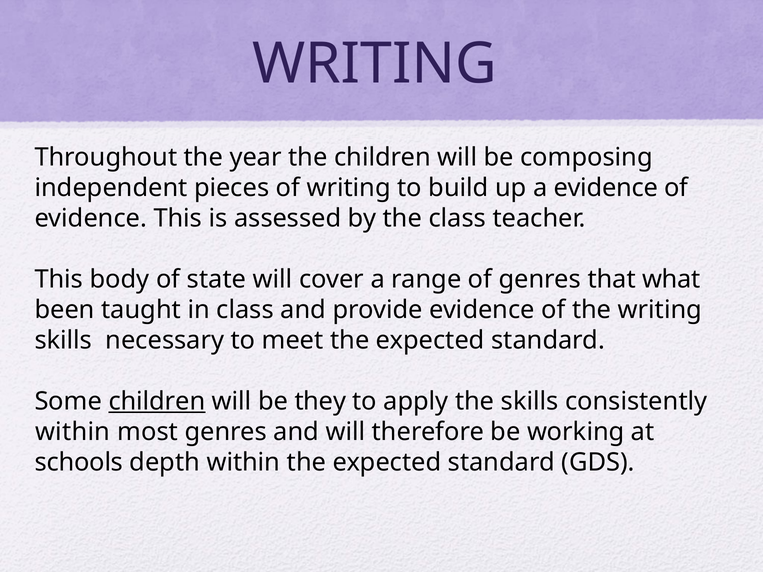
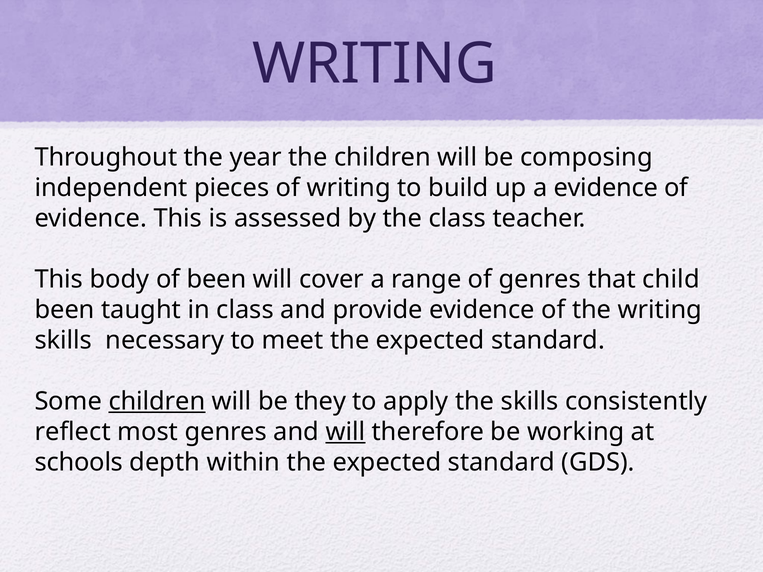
of state: state -> been (217, 279)
what: what -> child (671, 279)
within: within -> reflect (73, 432)
will underline: none -> present (345, 432)
